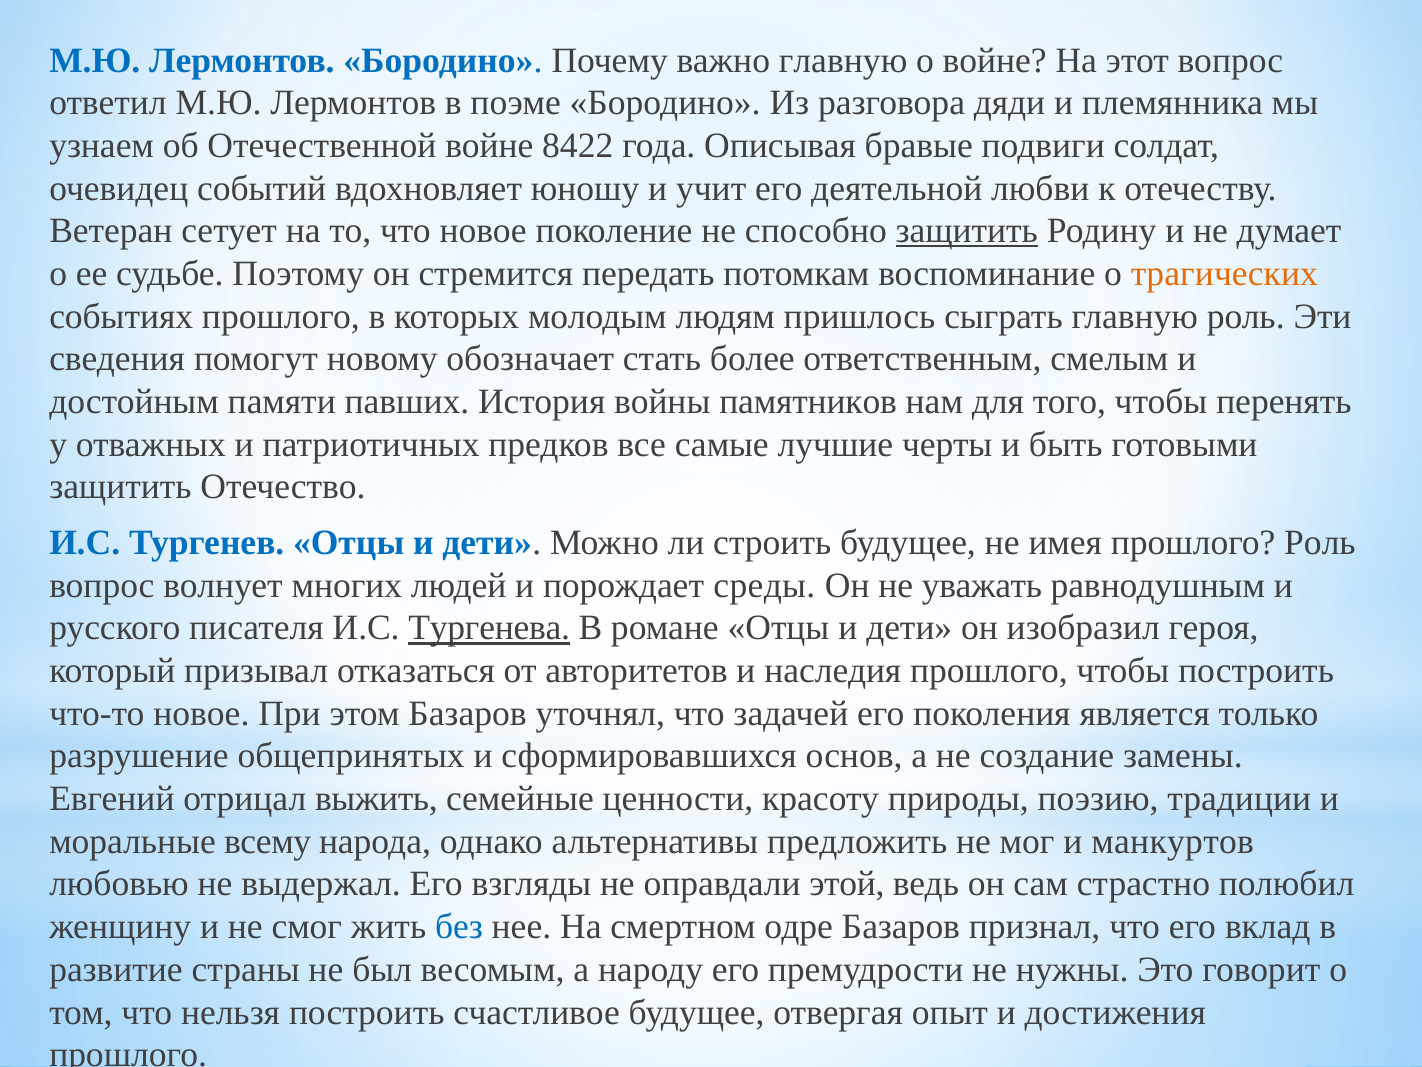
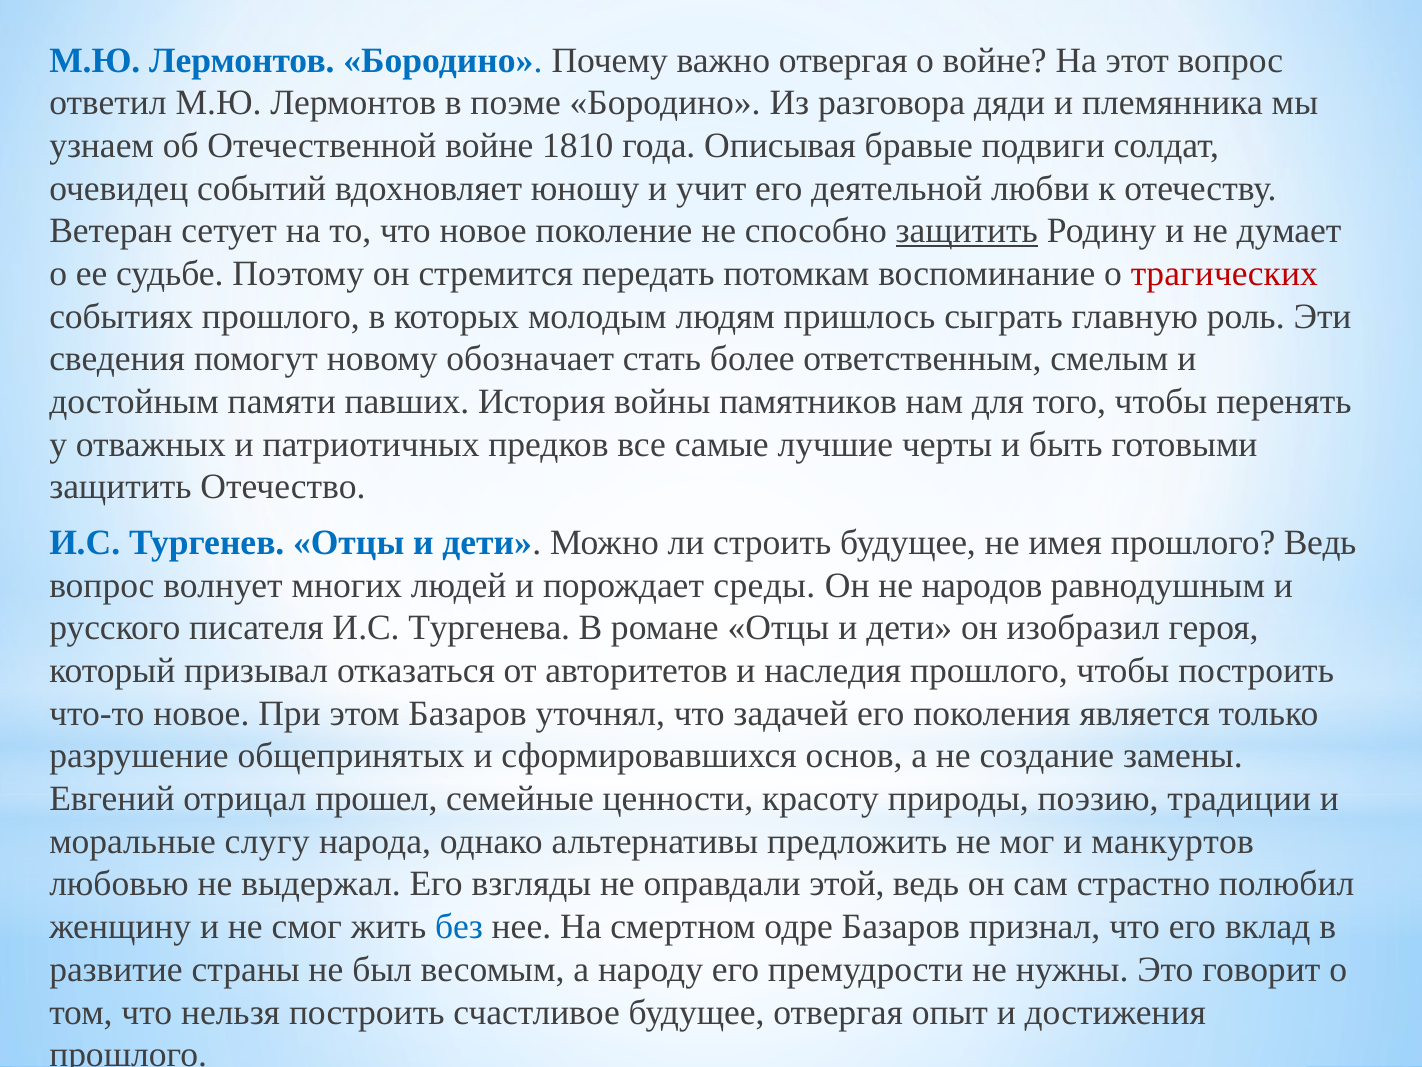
важно главную: главную -> отвергая (843, 60)
8422: 8422 -> 1810 (578, 146)
трагических colour: orange -> red (1224, 274)
прошлого Роль: Роль -> Ведь (1320, 543)
уважать: уважать -> народов (982, 585)
Тургенева underline: present -> none (489, 628)
выжить: выжить -> прошел (376, 799)
всему: всему -> слугу (267, 841)
